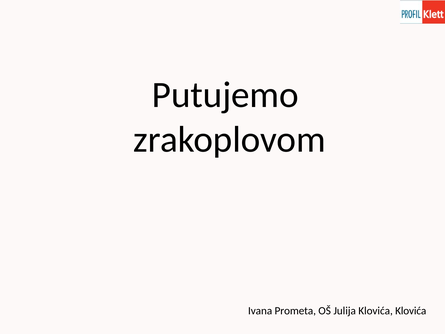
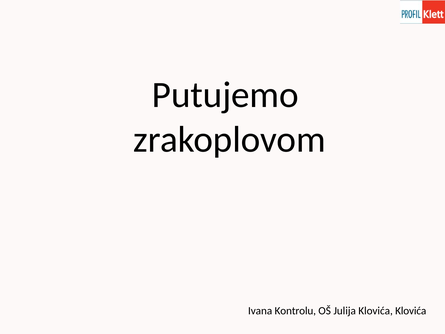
Prometa: Prometa -> Kontrolu (295, 311)
